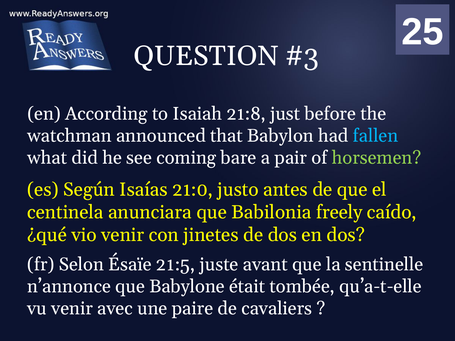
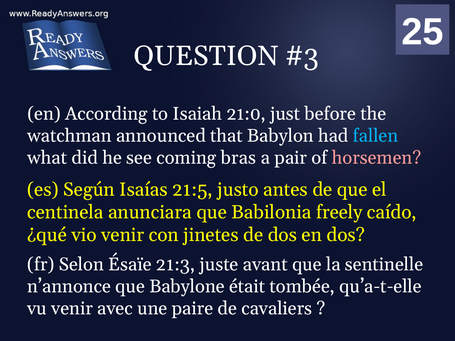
21:8: 21:8 -> 21:0 (246, 114)
bare: bare -> bras (238, 158)
horsemen colour: light green -> pink (377, 158)
21:0: 21:0 -> 21:5 (192, 190)
21:5: 21:5 -> 21:3 (176, 265)
